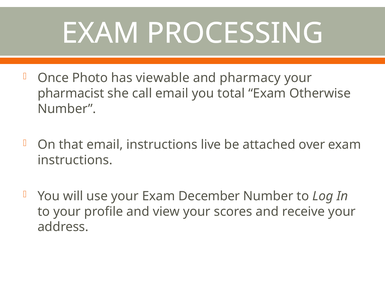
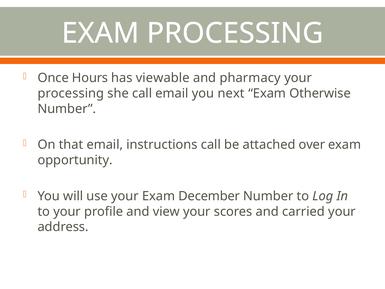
Photo: Photo -> Hours (90, 78)
pharmacist: pharmacist -> processing (71, 93)
total: total -> next (231, 93)
instructions live: live -> call (211, 145)
instructions: instructions -> opportunity (75, 160)
receive: receive -> carried (303, 211)
